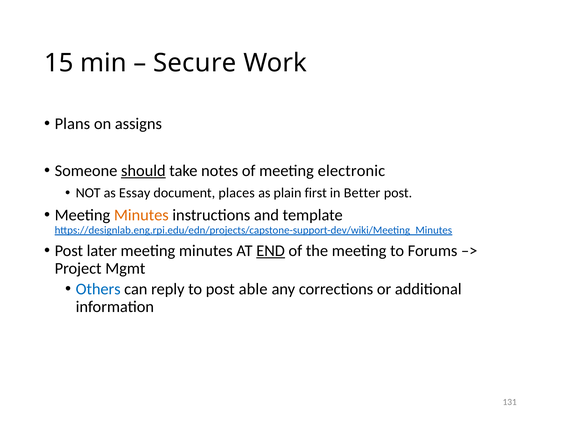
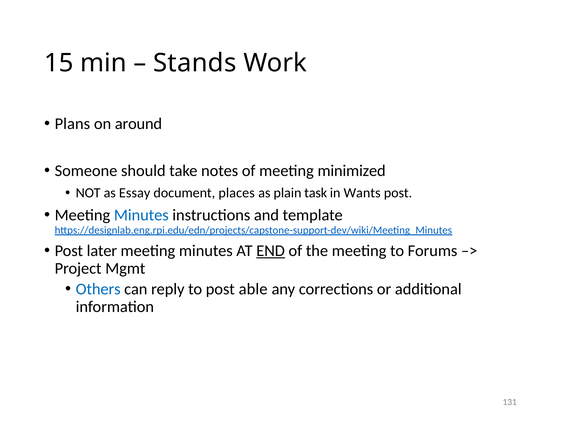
Secure: Secure -> Stands (195, 63)
assigns: assigns -> around (138, 124)
should underline: present -> none (143, 171)
electronic: electronic -> minimized (352, 171)
first: first -> task (316, 193)
Better: Better -> Wants (362, 193)
Minutes colour: orange -> blue (141, 215)
